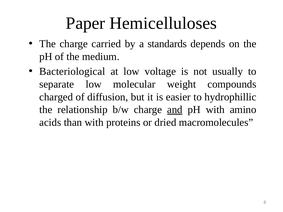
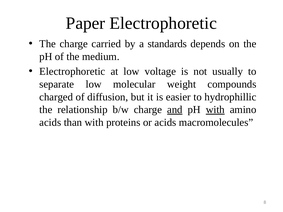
Paper Hemicelluloses: Hemicelluloses -> Electrophoretic (163, 23)
Bacteriological: Bacteriological -> Electrophoretic (72, 72)
with underline: none -> present (215, 110)
or dried: dried -> acids (165, 123)
